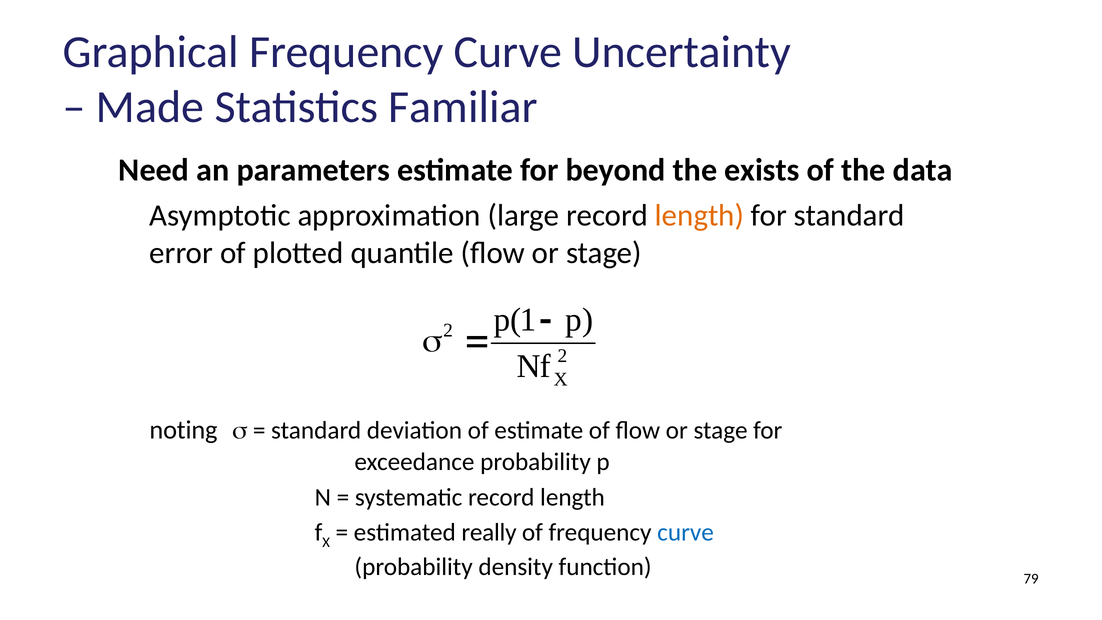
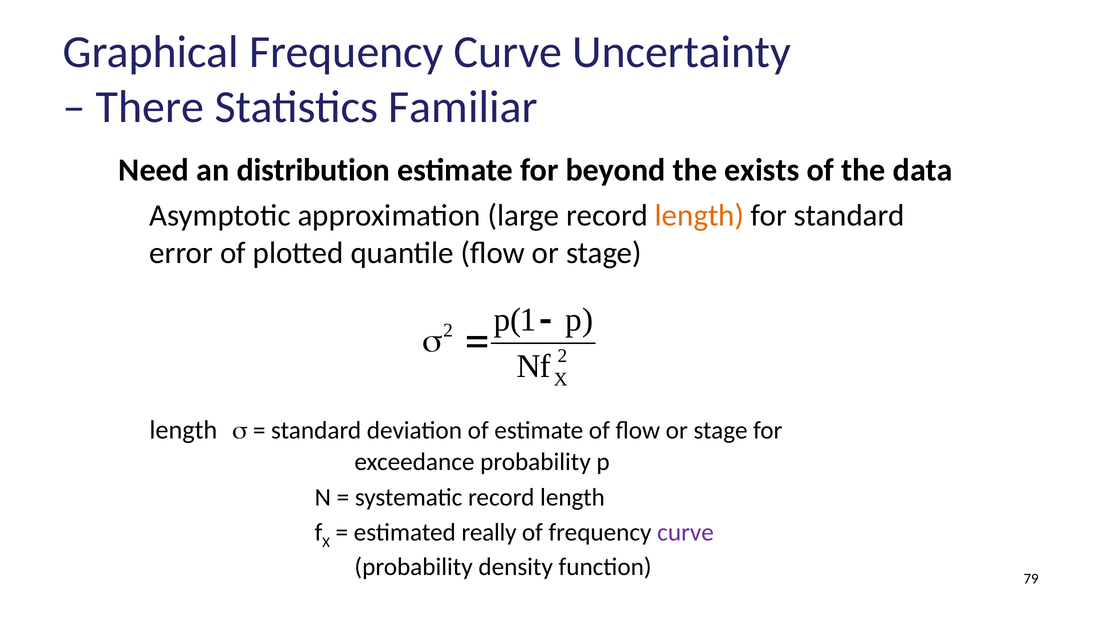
Made: Made -> There (150, 107)
parameters: parameters -> distribution (313, 170)
noting: noting -> length (183, 430)
curve colour: blue -> purple (686, 533)
